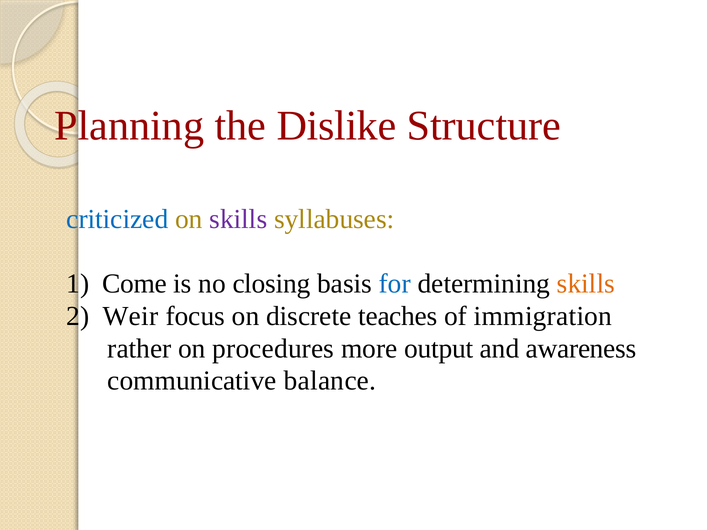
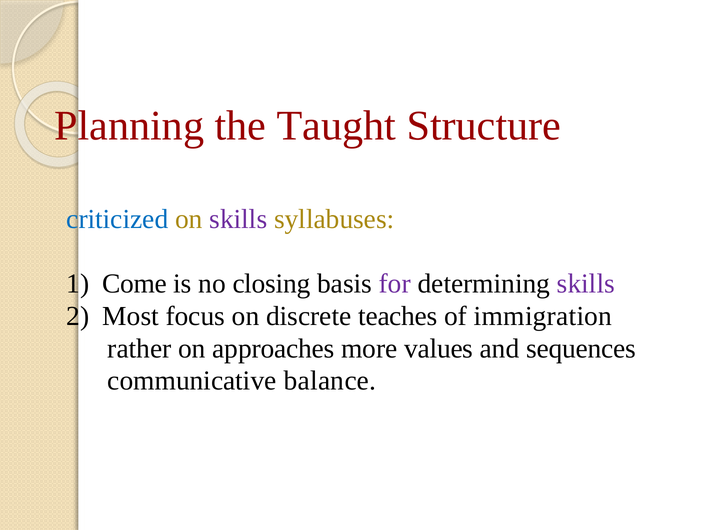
Dislike: Dislike -> Taught (336, 126)
for colour: blue -> purple (395, 284)
skills colour: orange -> purple (586, 284)
Weir: Weir -> Most (131, 316)
procedures: procedures -> approaches (273, 349)
output: output -> values (439, 349)
awareness: awareness -> sequences (581, 349)
